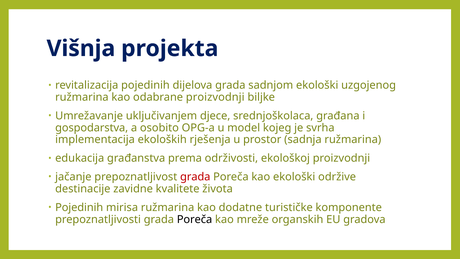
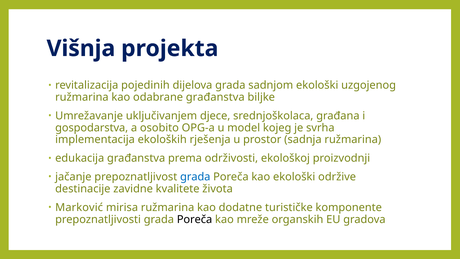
odabrane proizvodnji: proizvodnji -> građanstva (215, 97)
grada colour: red -> blue (195, 177)
Pojedinih: Pojedinih -> Marković (79, 207)
